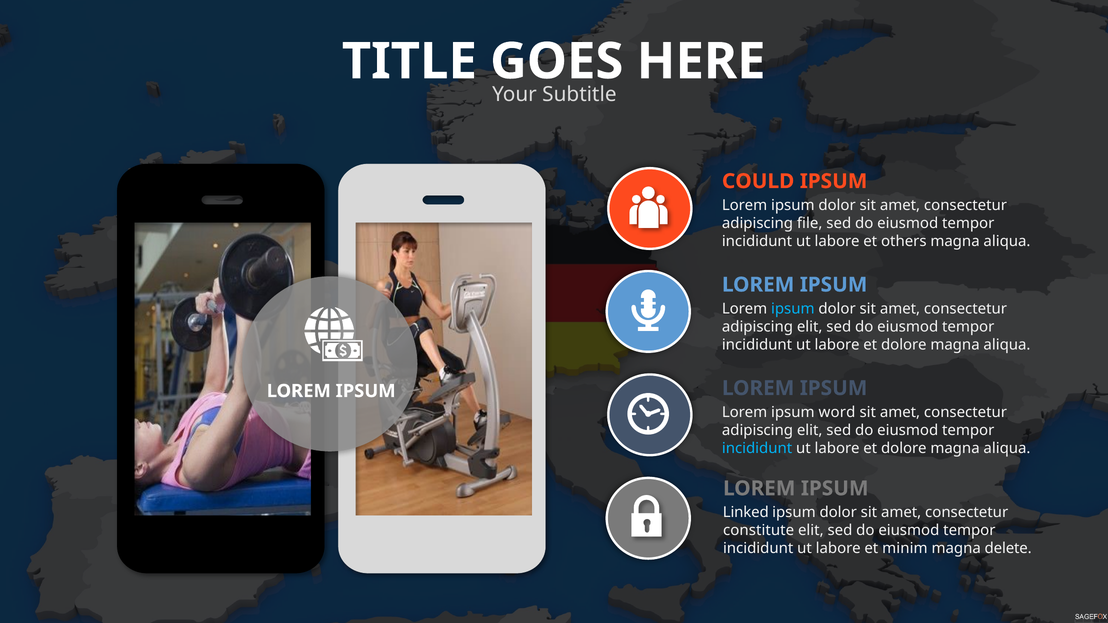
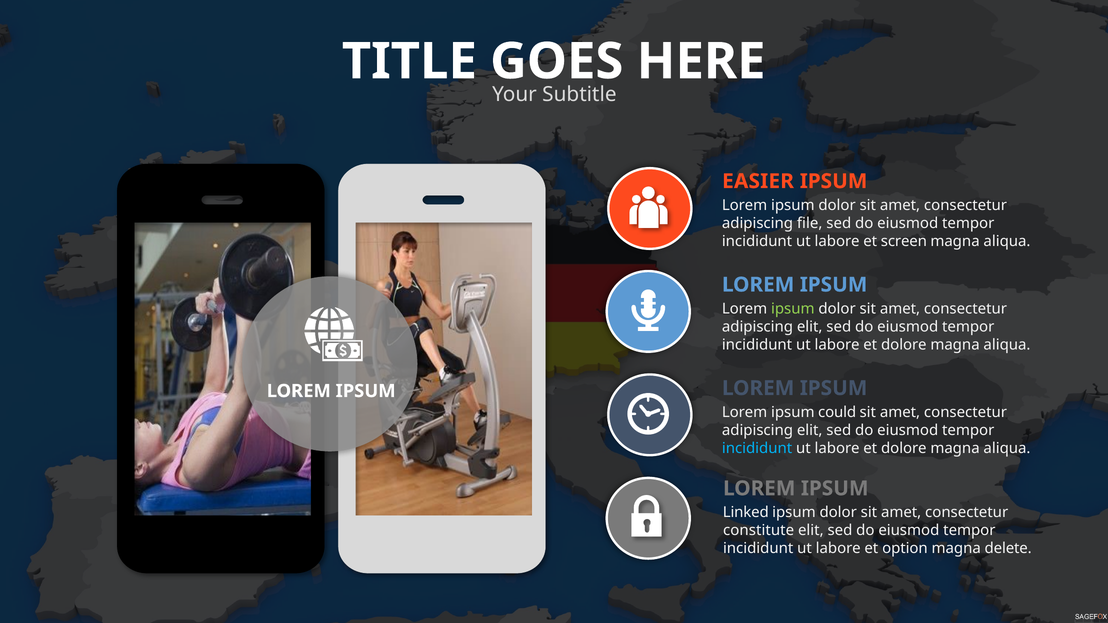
COULD: COULD -> EASIER (758, 181)
others: others -> screen (904, 241)
ipsum colour: light blue -> light green (793, 309)
word: word -> could (837, 412)
minim: minim -> option (905, 549)
